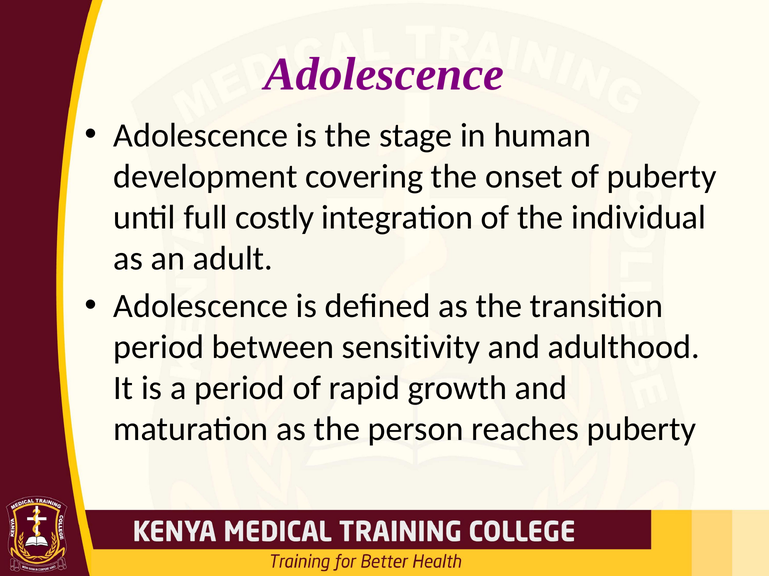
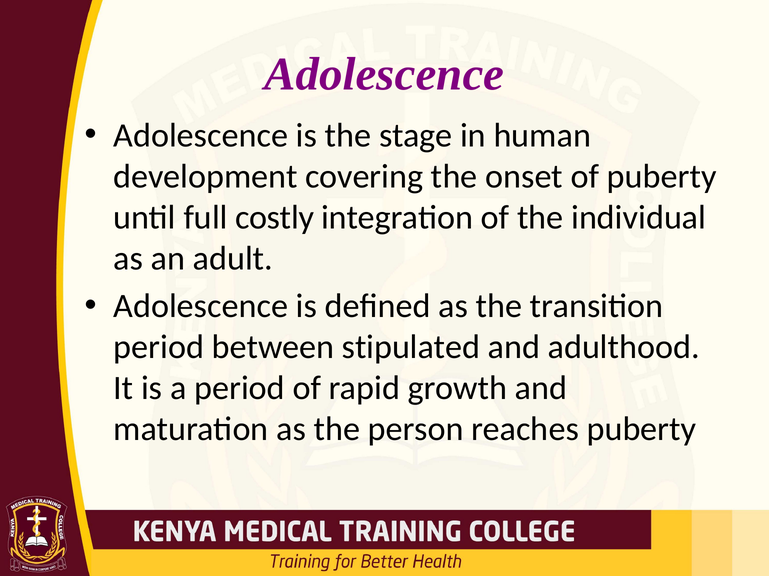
sensitivity: sensitivity -> stipulated (411, 348)
